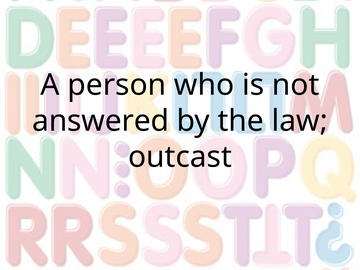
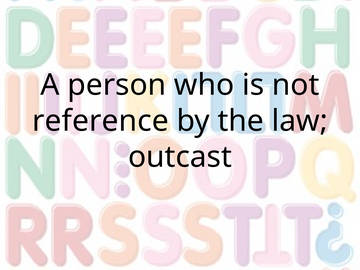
answered: answered -> reference (100, 121)
